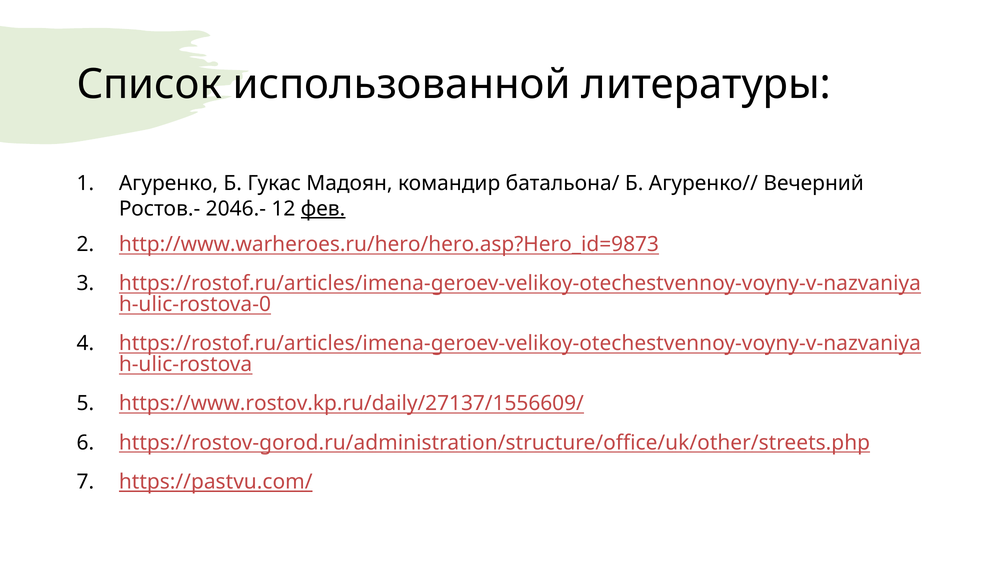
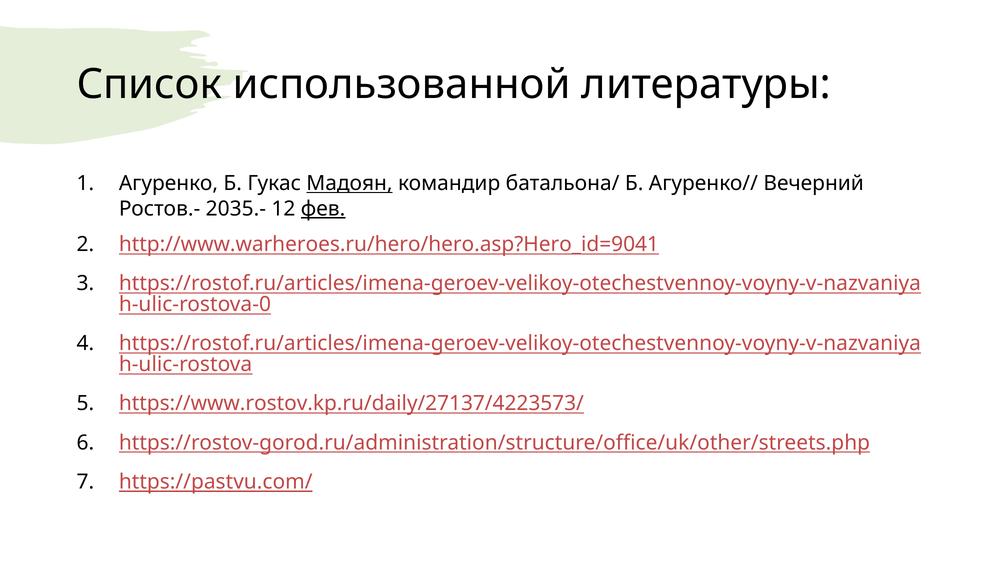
Мадоян underline: none -> present (349, 183)
2046.-: 2046.- -> 2035.- (236, 209)
http://www.warheroes.ru/hero/hero.asp?Hero_id=9873: http://www.warheroes.ru/hero/hero.asp?Hero_id=9873 -> http://www.warheroes.ru/hero/hero.asp?Hero_id=9041 (389, 244)
https://www.rostov.kp.ru/daily/27137/1556609/: https://www.rostov.kp.ru/daily/27137/1556609/ -> https://www.rostov.kp.ru/daily/27137/4223573/ (351, 403)
